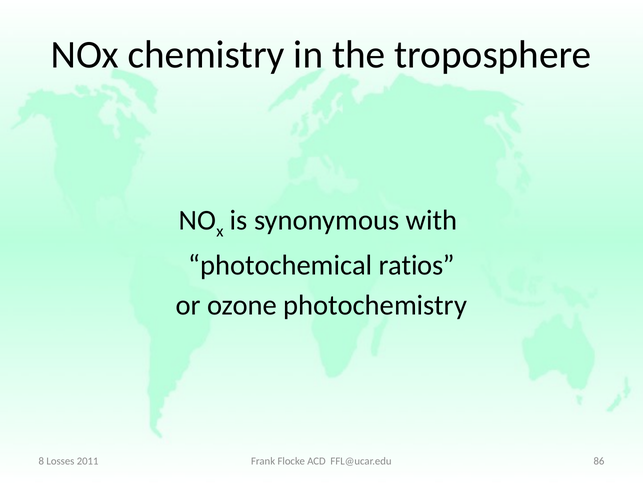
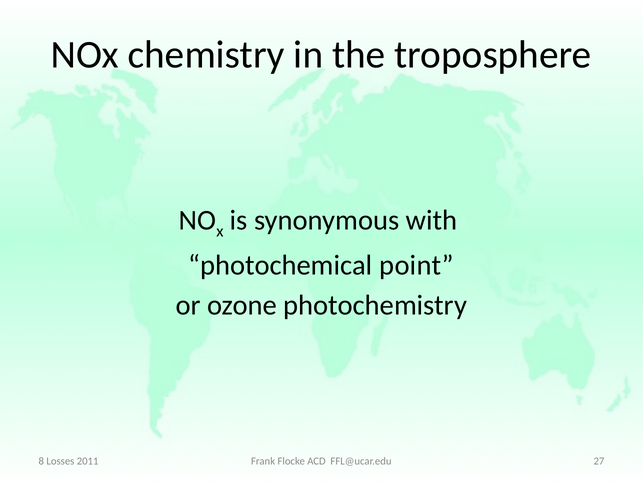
ratios: ratios -> point (417, 265)
86: 86 -> 27 (599, 460)
